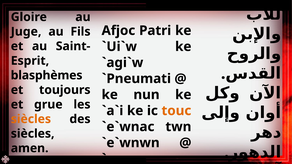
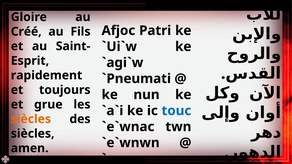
Juge: Juge -> Créé (26, 32)
blasphèmes: blasphèmes -> rapidement (47, 75)
touc colour: orange -> blue (176, 111)
